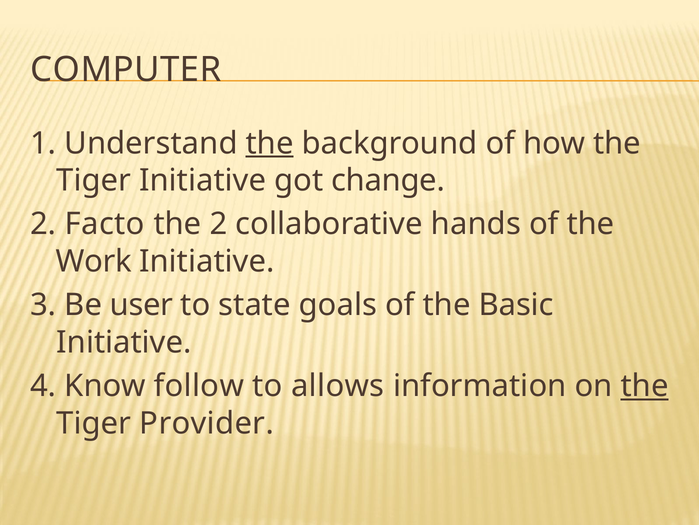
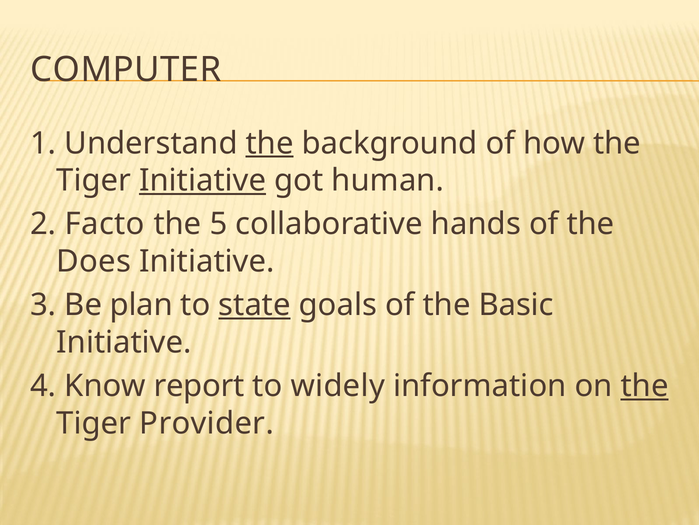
Initiative underline: none -> present (203, 180)
change: change -> human (388, 180)
the 2: 2 -> 5 (218, 224)
Work: Work -> Does (94, 261)
user: user -> plan (141, 305)
state underline: none -> present (255, 305)
follow: follow -> report (199, 385)
allows: allows -> widely (338, 385)
